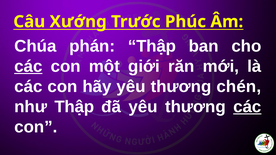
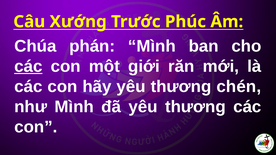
phán Thập: Thập -> Mình (152, 46)
như Thập: Thập -> Mình (74, 107)
các underline: present -> none (247, 107)
